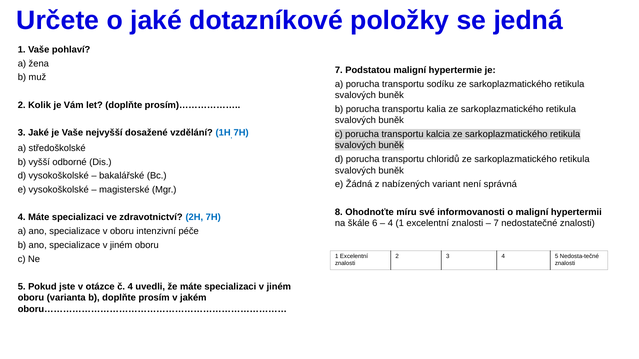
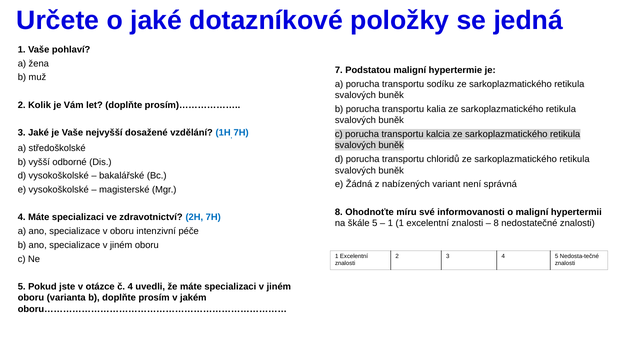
škále 6: 6 -> 5 (375, 223)
4: 4 -> 1 (390, 223)
7: 7 -> 8 (496, 223)
